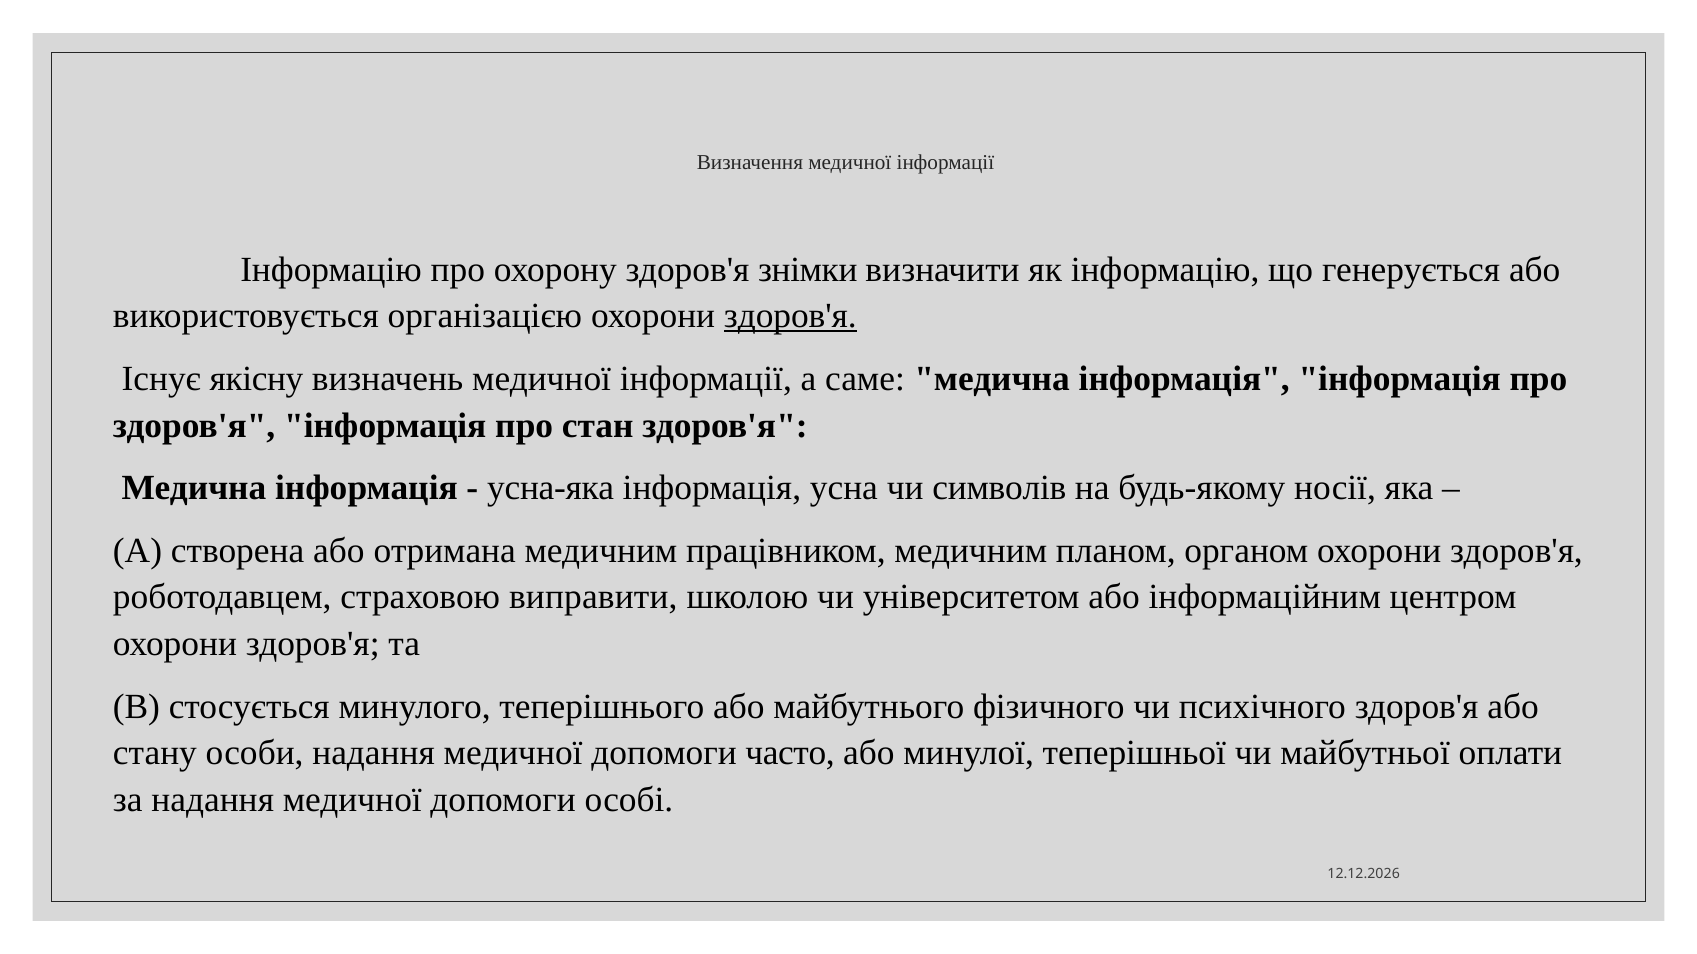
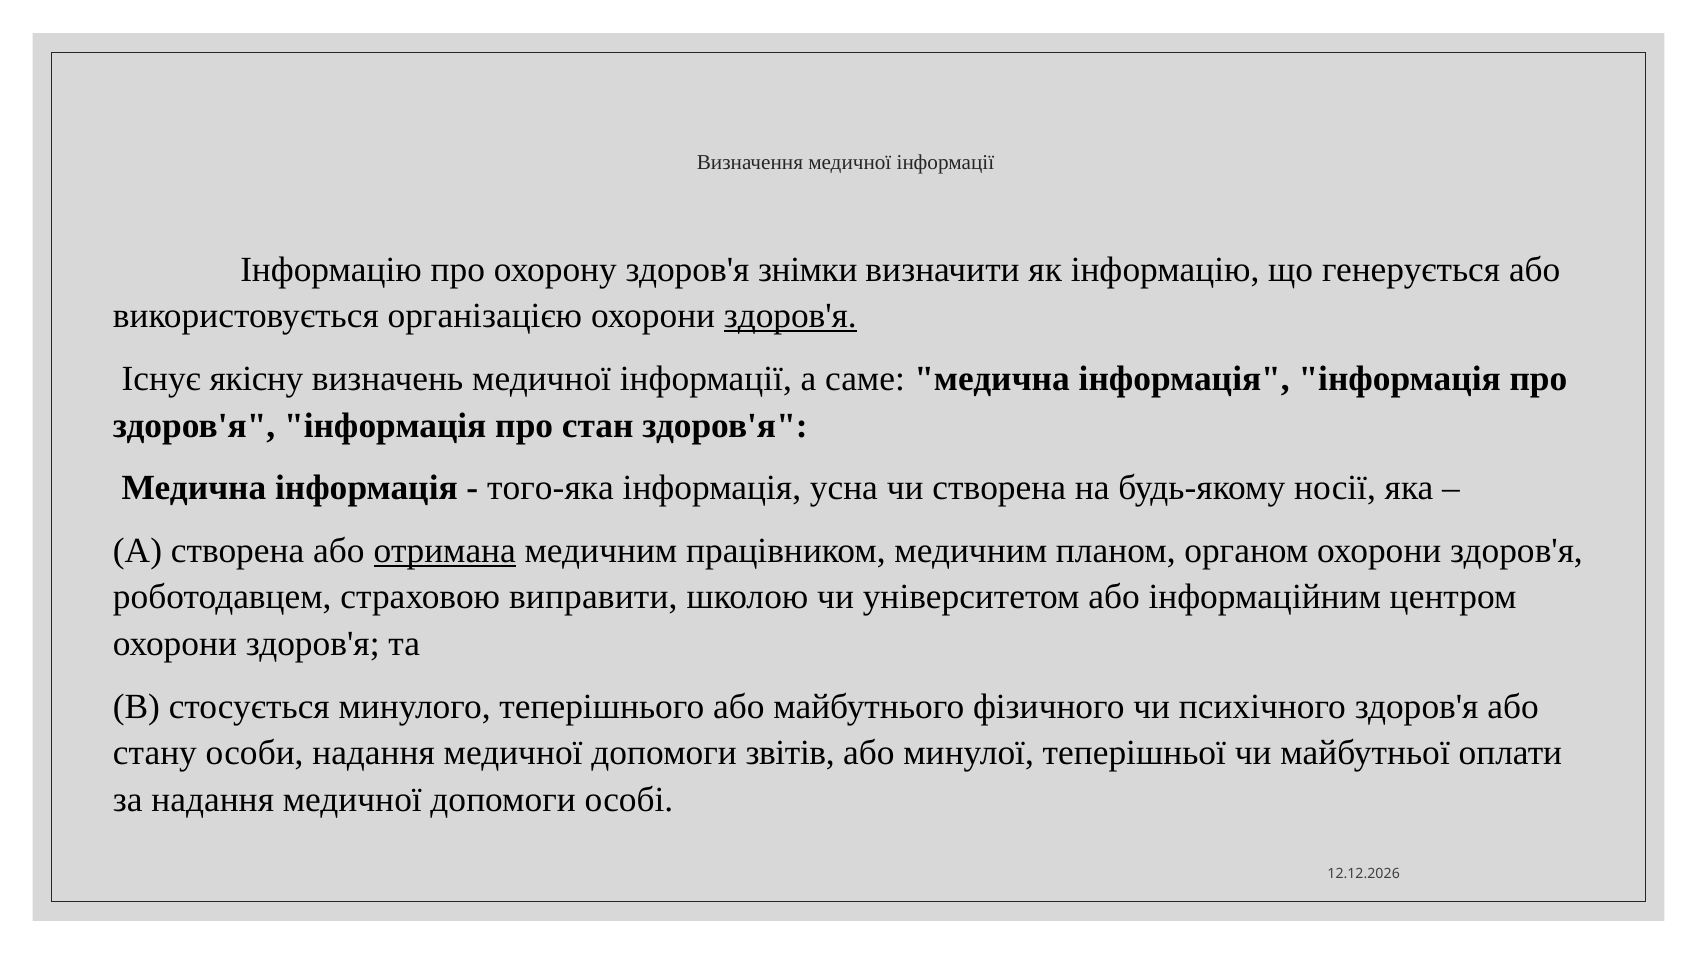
усна-яка: усна-яка -> того-яка (550, 488)
чи символів: символів -> створена (999, 488)
отримана underline: none -> present (445, 551)
часто: часто -> звітів (790, 754)
